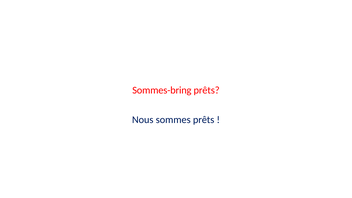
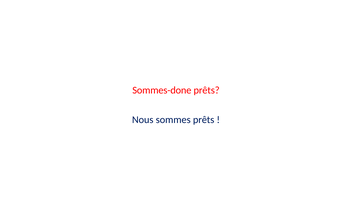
Sommes-bring: Sommes-bring -> Sommes-done (162, 90)
